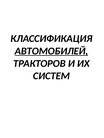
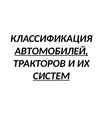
СИСТЕМ underline: none -> present (51, 76)
